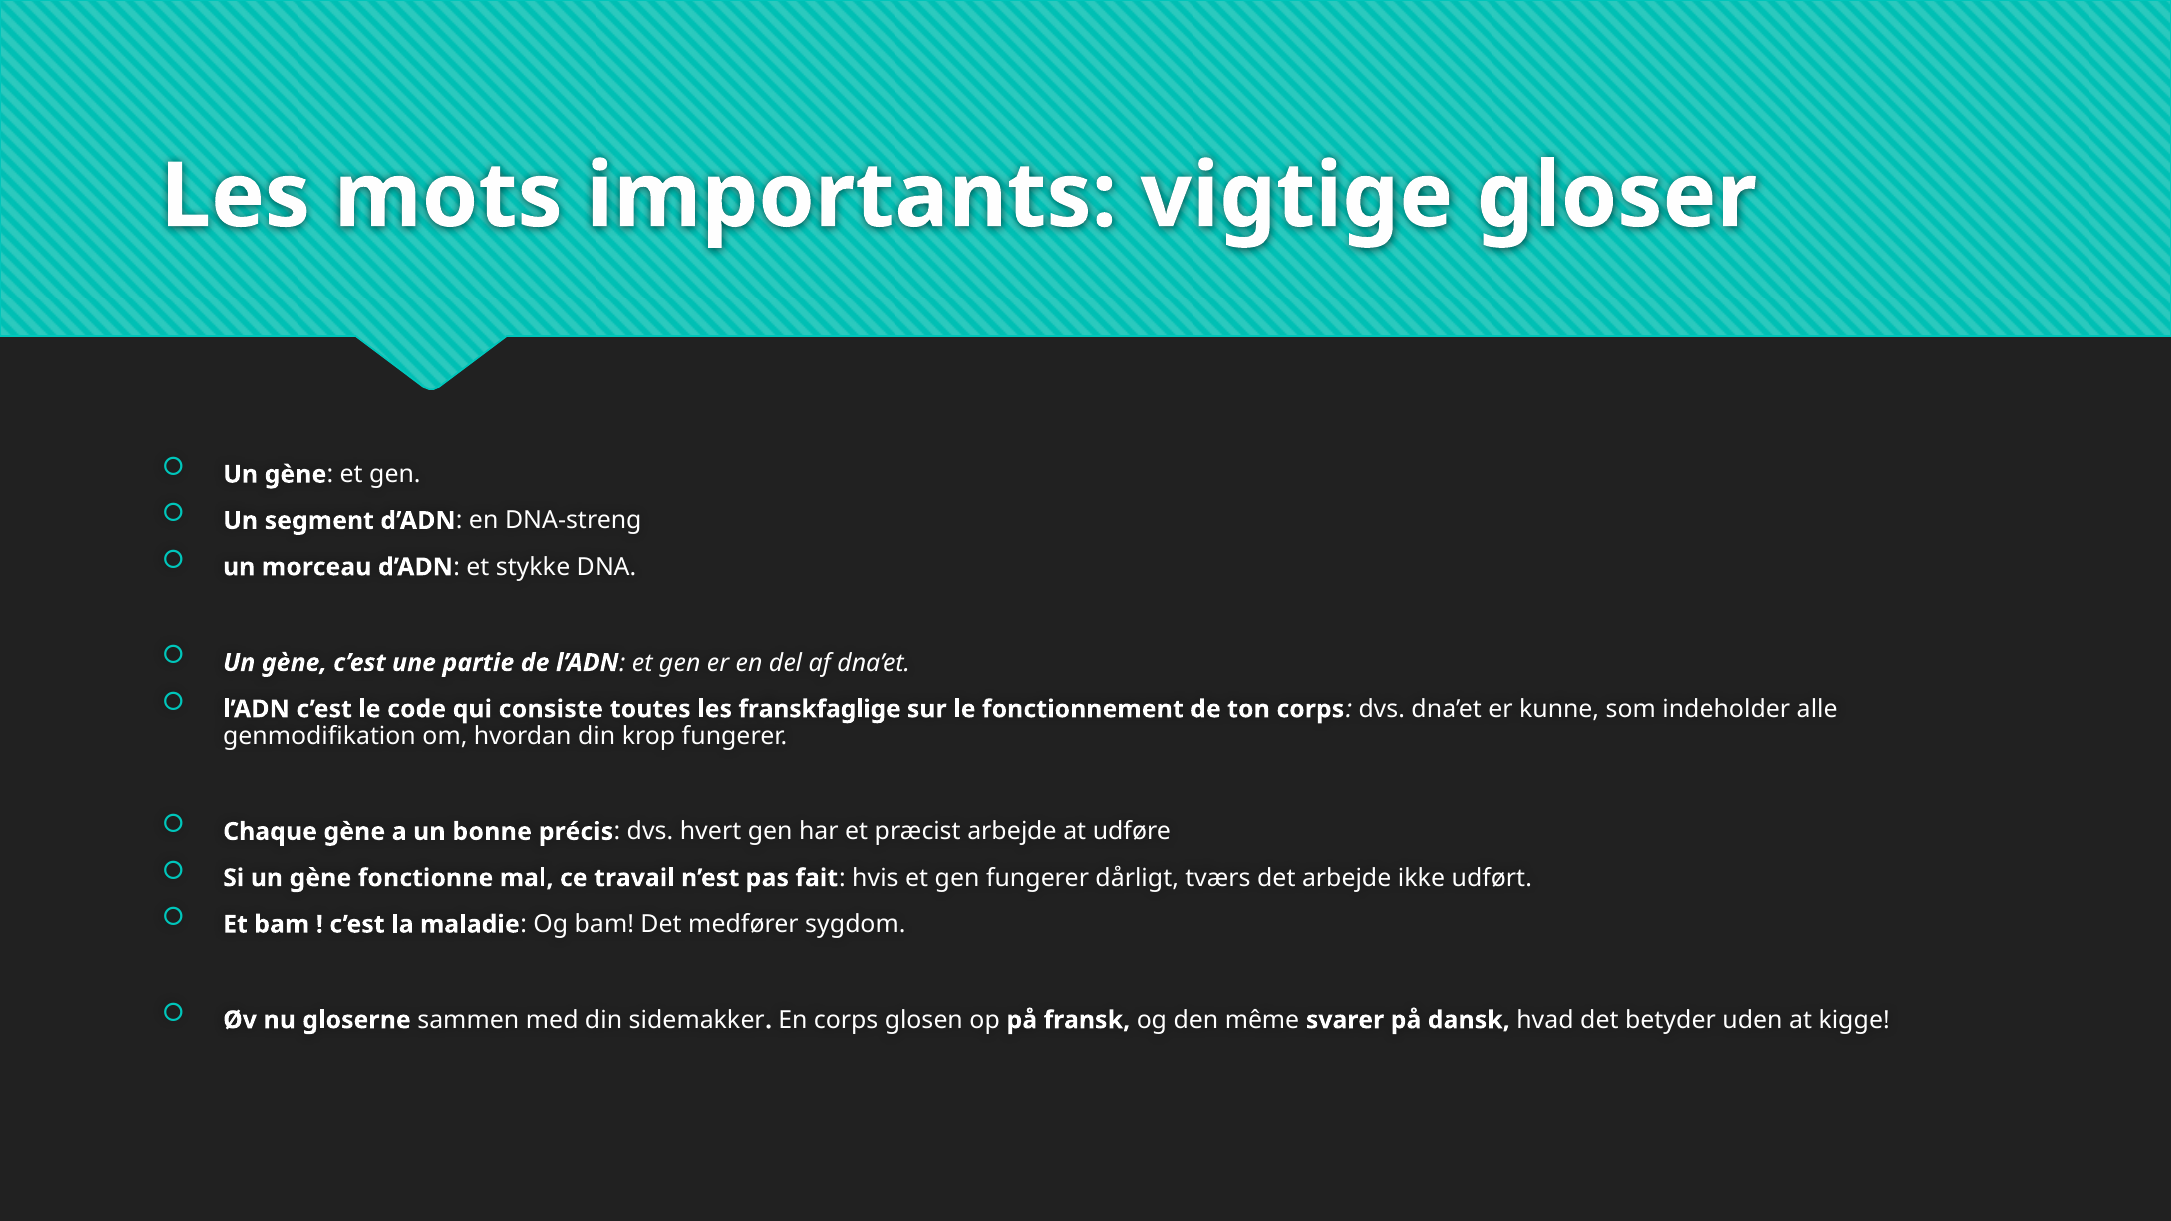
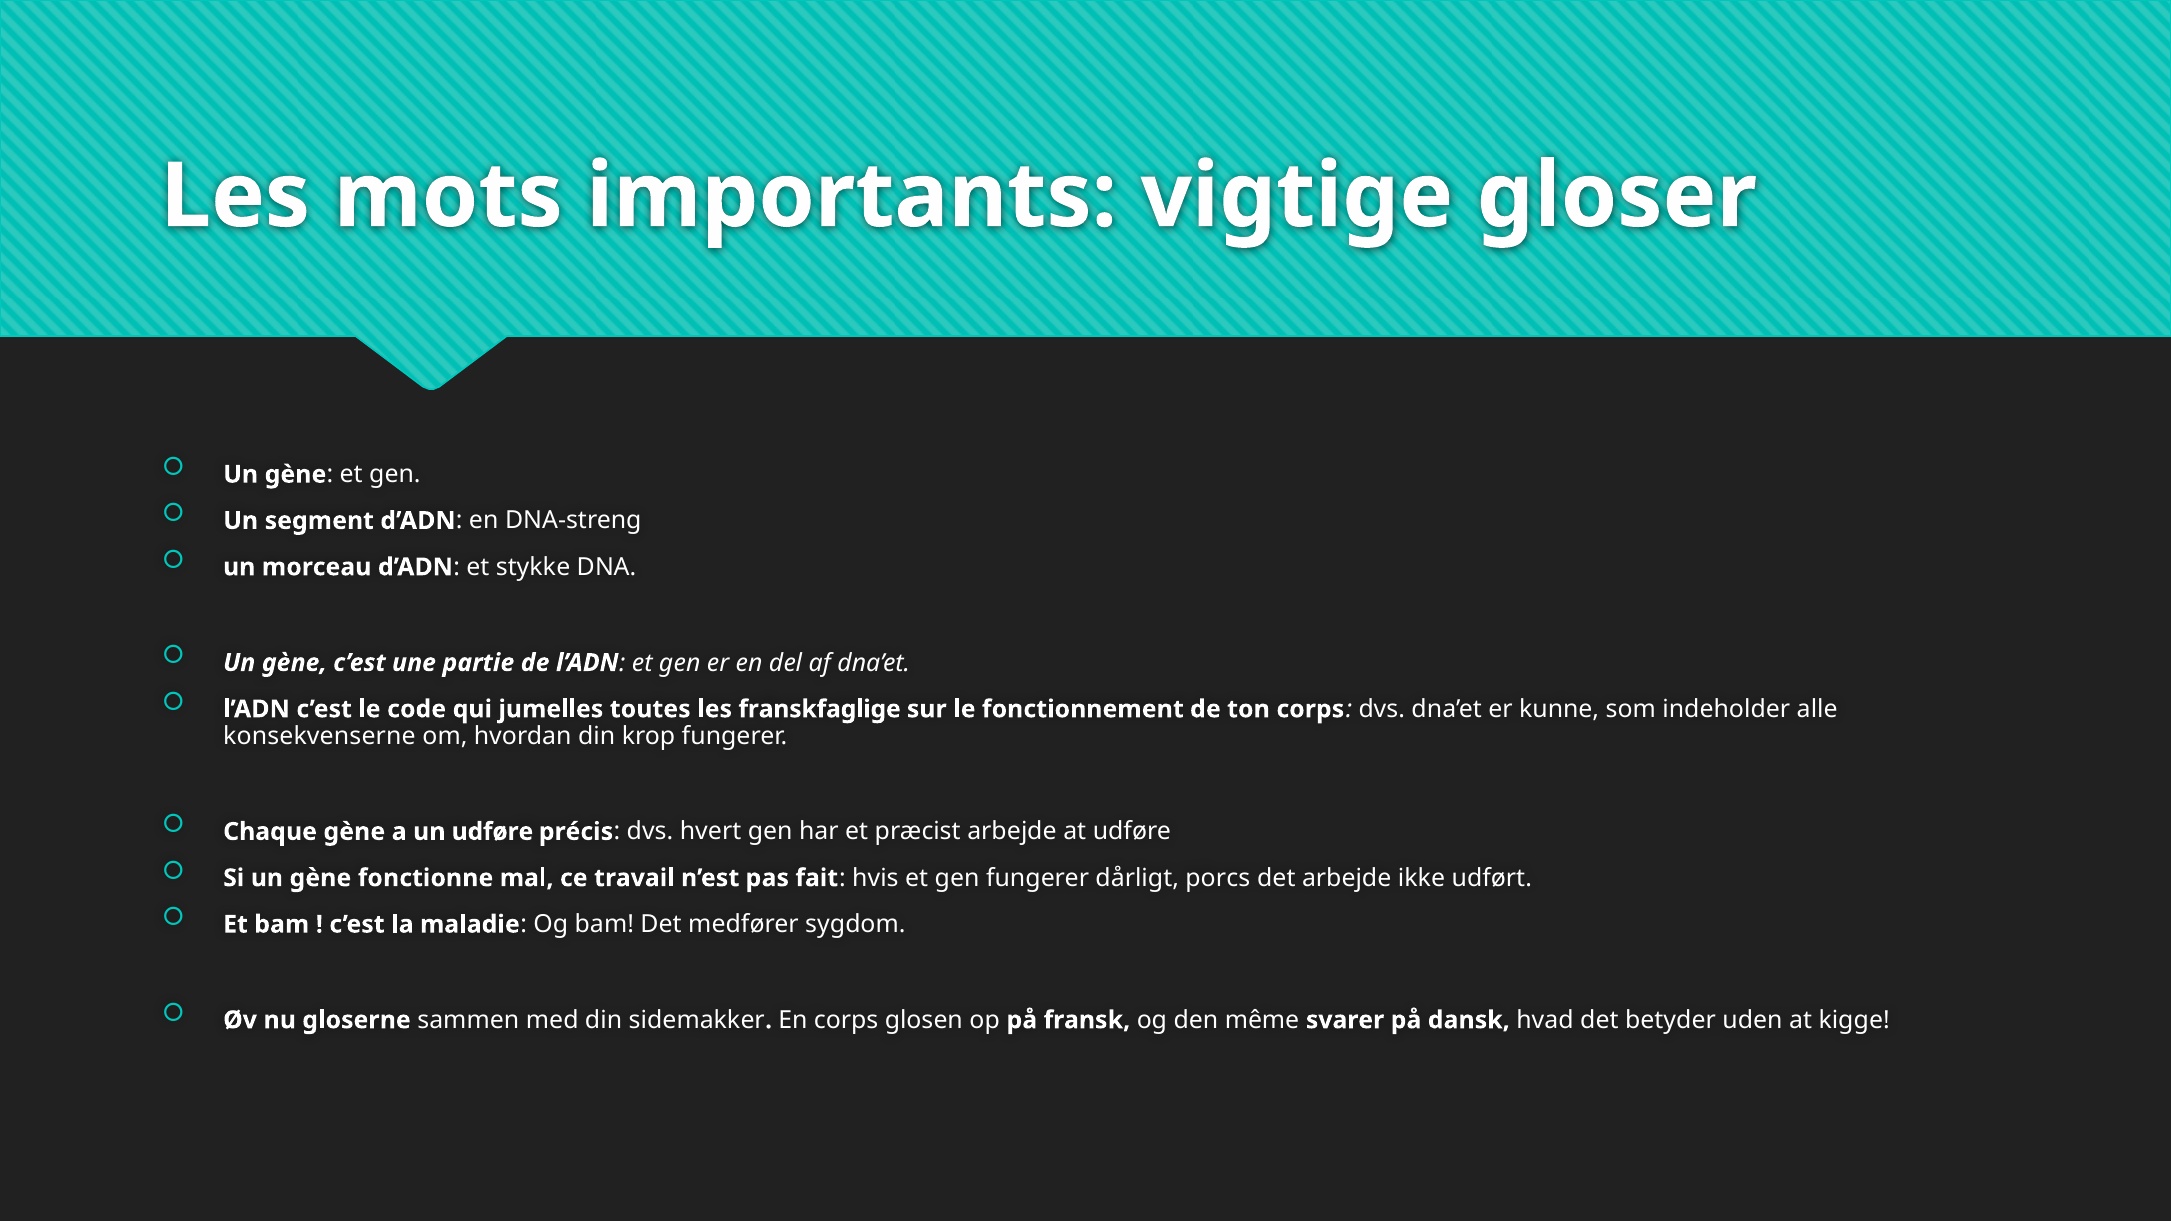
consiste: consiste -> jumelles (551, 709)
genmodifikation: genmodifikation -> konsekvenserne (319, 736)
un bonne: bonne -> udføre (492, 832)
tværs: tværs -> porcs (1218, 878)
